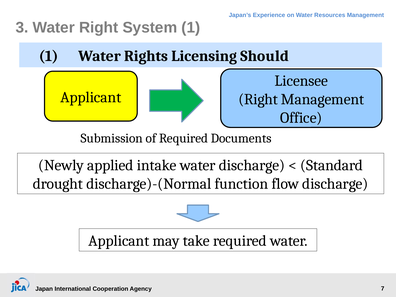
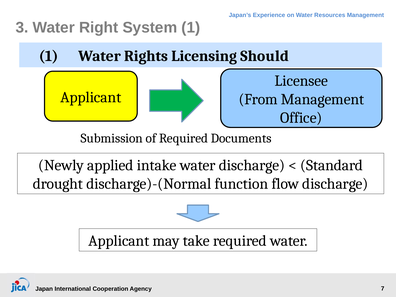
Right: Right -> From (258, 99)
